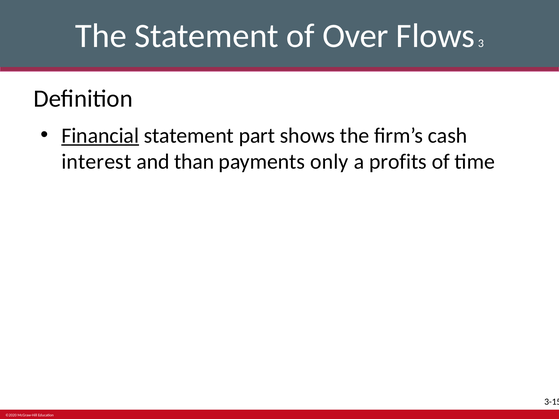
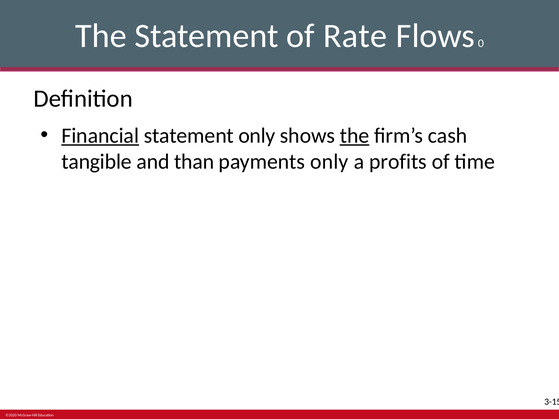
Over: Over -> Rate (355, 36)
3: 3 -> 0 (481, 43)
statement part: part -> only (257, 136)
the underline: none -> present (354, 136)
interest: interest -> tangible (97, 162)
